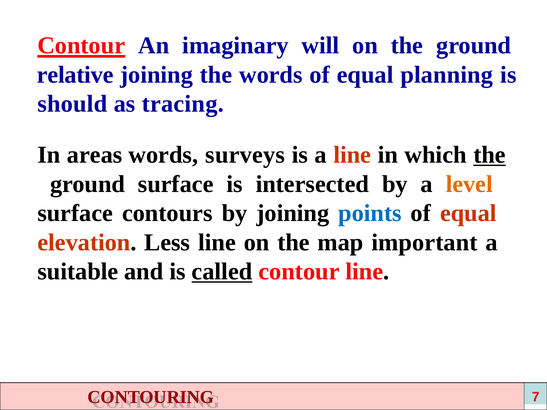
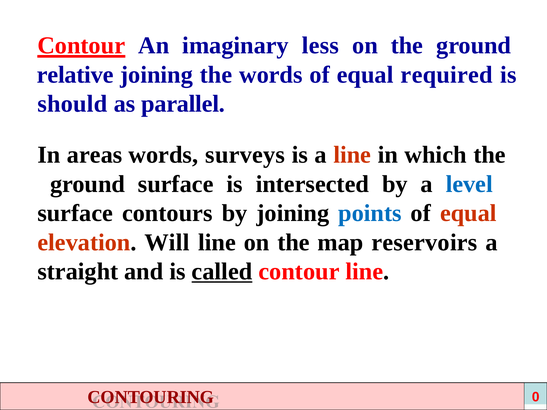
will: will -> less (320, 46)
planning: planning -> required (447, 75)
tracing: tracing -> parallel (183, 104)
the underline: present -> none (490, 155)
level colour: orange -> blue (469, 184)
Less: Less -> Will (167, 243)
important: important -> reservoirs (424, 243)
suitable: suitable -> straight (78, 272)
7: 7 -> 0 (536, 397)
